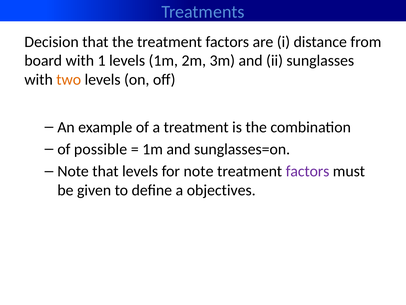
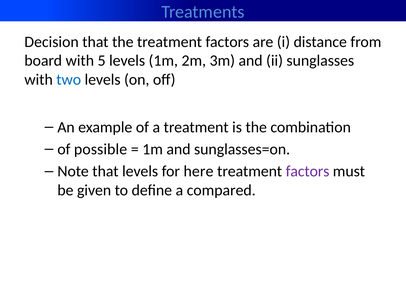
1: 1 -> 5 (102, 61)
two colour: orange -> blue (69, 80)
for note: note -> here (198, 171)
objectives: objectives -> compared (221, 190)
